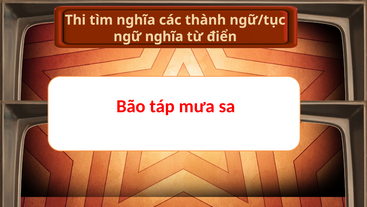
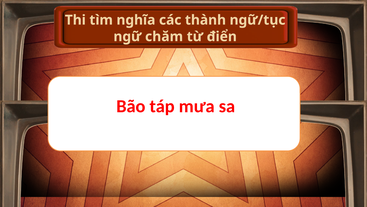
ngữ nghĩa: nghĩa -> chăm (164, 37)
